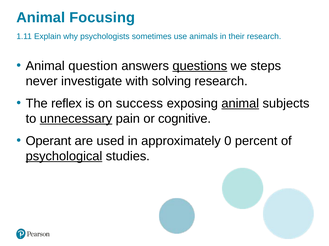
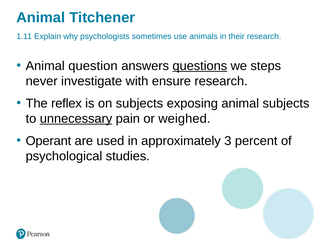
Focusing: Focusing -> Titchener (102, 18)
solving: solving -> ensure (171, 82)
on success: success -> subjects (139, 104)
animal underline: present -> none (240, 104)
cognitive: cognitive -> weighed (184, 119)
0: 0 -> 3 (228, 141)
psychological underline: present -> none (64, 157)
